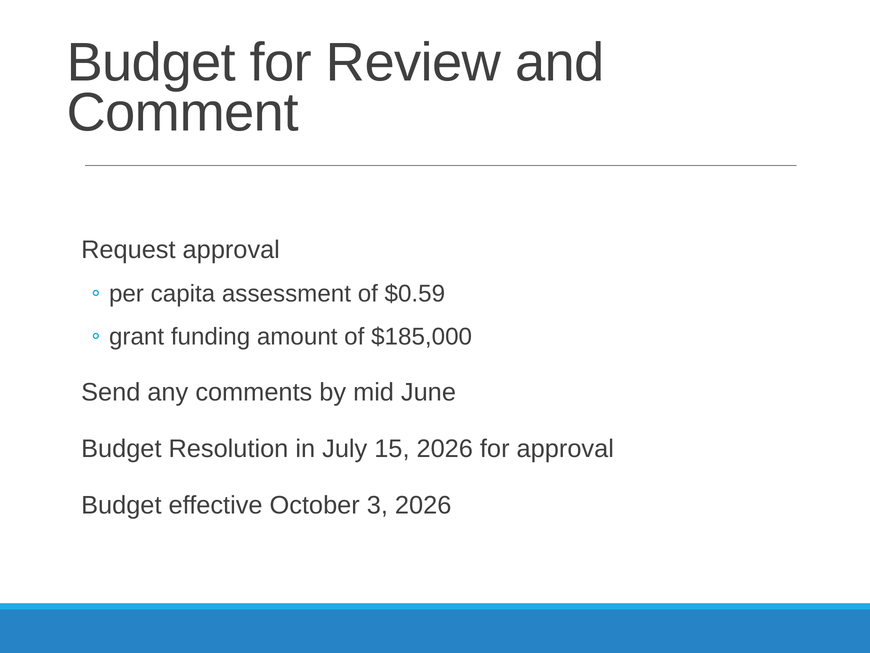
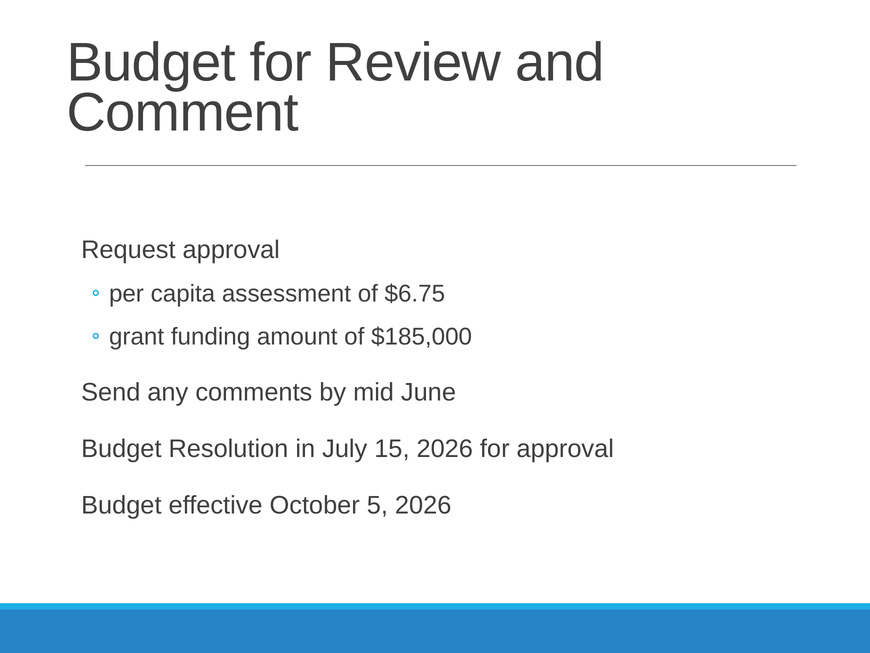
$0.59: $0.59 -> $6.75 (415, 294)
3: 3 -> 5 (377, 505)
